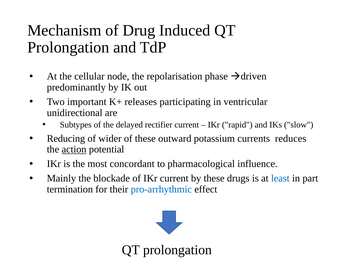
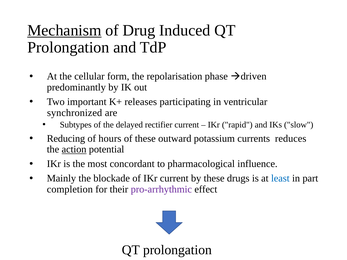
Mechanism underline: none -> present (64, 30)
node: node -> form (118, 76)
unidirectional: unidirectional -> synchronized (75, 113)
wider: wider -> hours (110, 139)
termination: termination -> completion (70, 190)
pro-arrhythmic colour: blue -> purple (161, 190)
